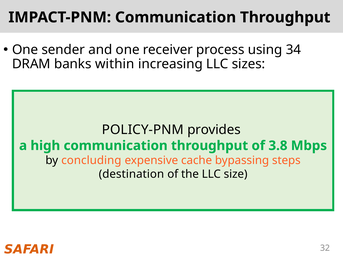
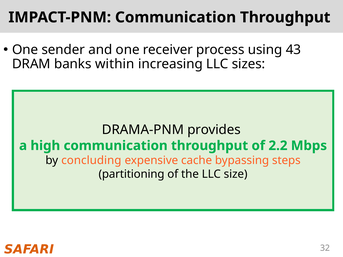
34: 34 -> 43 (293, 50)
POLICY-PNM: POLICY-PNM -> DRAMA-PNM (143, 130)
3.8: 3.8 -> 2.2 (278, 146)
destination: destination -> partitioning (132, 174)
